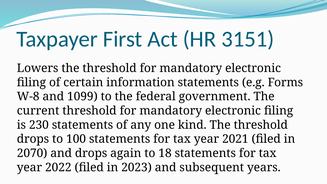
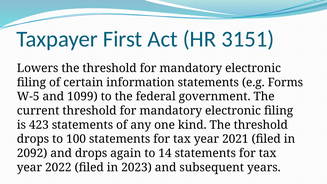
W-8: W-8 -> W-5 (28, 97)
230: 230 -> 423 (39, 125)
2070: 2070 -> 2092 (32, 153)
18: 18 -> 14 (165, 153)
